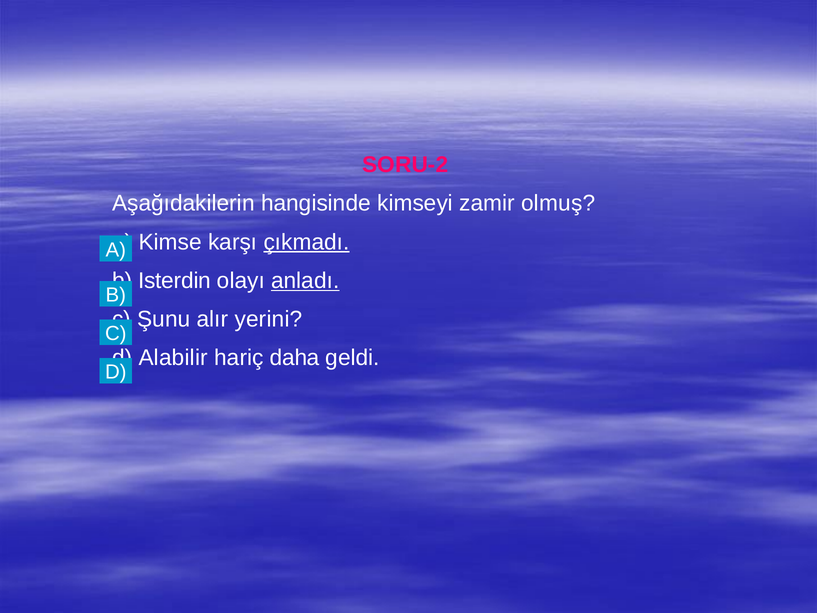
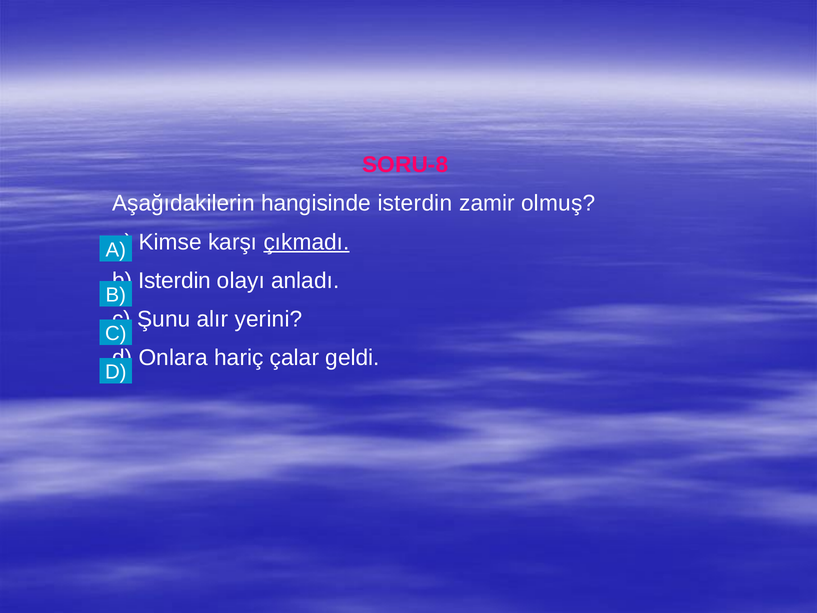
SORU-2: SORU-2 -> SORU-8 (405, 165)
hangisinde kimseyi: kimseyi -> isterdin (415, 203)
anladı underline: present -> none (305, 281)
Alabilir: Alabilir -> Onlara (173, 358)
daha: daha -> çalar (295, 358)
